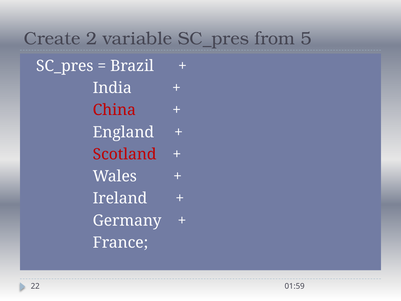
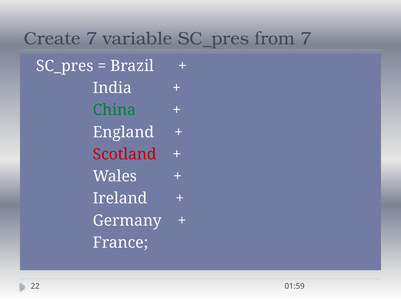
Create 2: 2 -> 7 (92, 39)
from 5: 5 -> 7 (306, 39)
China colour: red -> green (114, 110)
